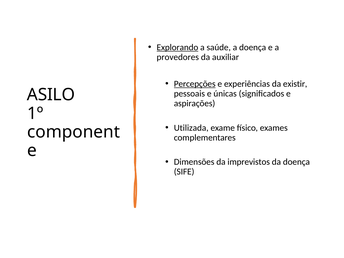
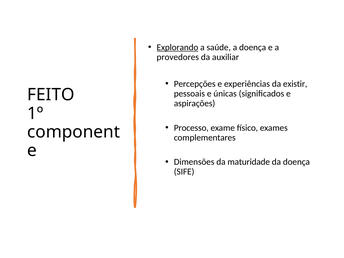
Percepções underline: present -> none (195, 84)
ASILO: ASILO -> FEITO (51, 95)
Utilizada: Utilizada -> Processo (191, 128)
imprevistos: imprevistos -> maturidade (249, 162)
